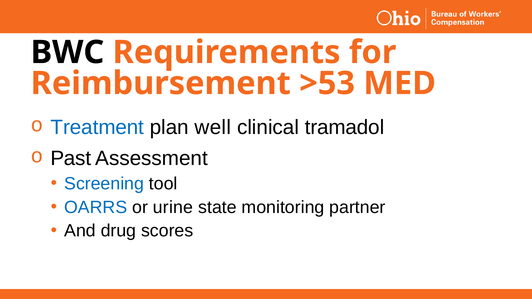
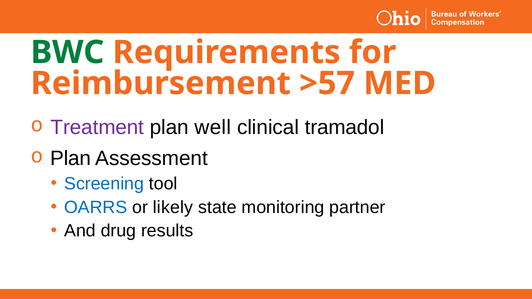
BWC colour: black -> green (67, 52)
>53: >53 -> >57 (327, 83)
Treatment colour: blue -> purple (97, 127)
Past: Past -> Plan (71, 158)
urine: urine -> likely (173, 207)
scores: scores -> results (167, 231)
